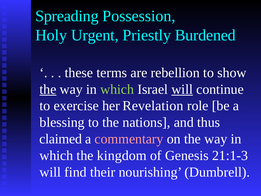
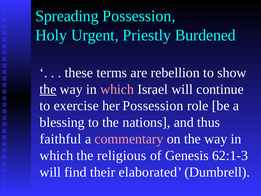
which colour: light green -> pink (117, 89)
will underline: present -> none (182, 89)
her Revelation: Revelation -> Possession (153, 106)
claimed: claimed -> faithful (60, 139)
kingdom: kingdom -> religious (122, 155)
21:1-3: 21:1-3 -> 62:1-3 (230, 155)
nourishing: nourishing -> elaborated (150, 172)
